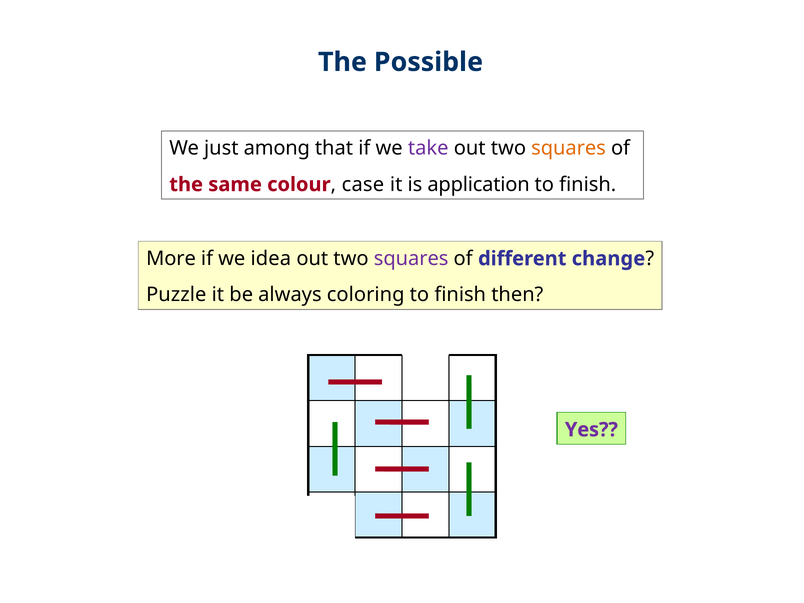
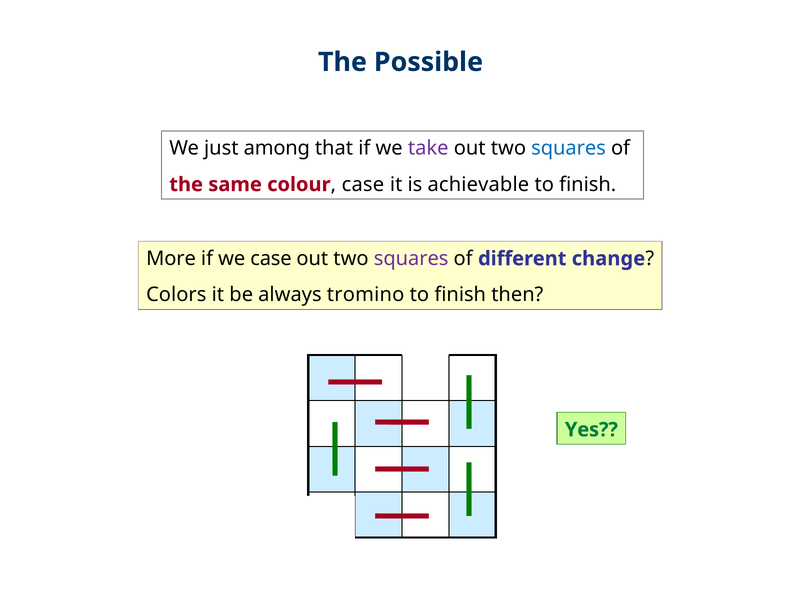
squares colour: orange -> blue (569, 148)
application: application -> achievable (478, 185)
we idea: idea -> case (271, 259)
Puzzle: Puzzle -> Colors (176, 295)
coloring: coloring -> tromino (366, 295)
Yes colour: purple -> green (591, 430)
